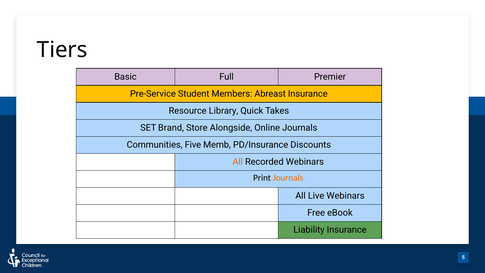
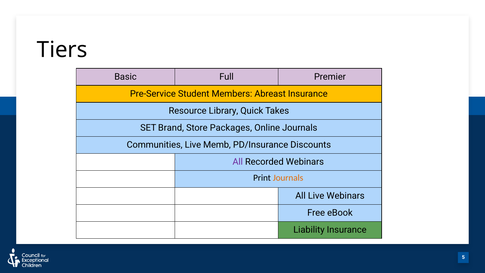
Alongside: Alongside -> Packages (231, 128)
Communities Five: Five -> Live (193, 145)
All colour: orange -> purple (238, 162)
